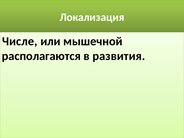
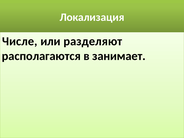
мышечной: мышечной -> разделяют (93, 41)
развития: развития -> занимает (119, 56)
